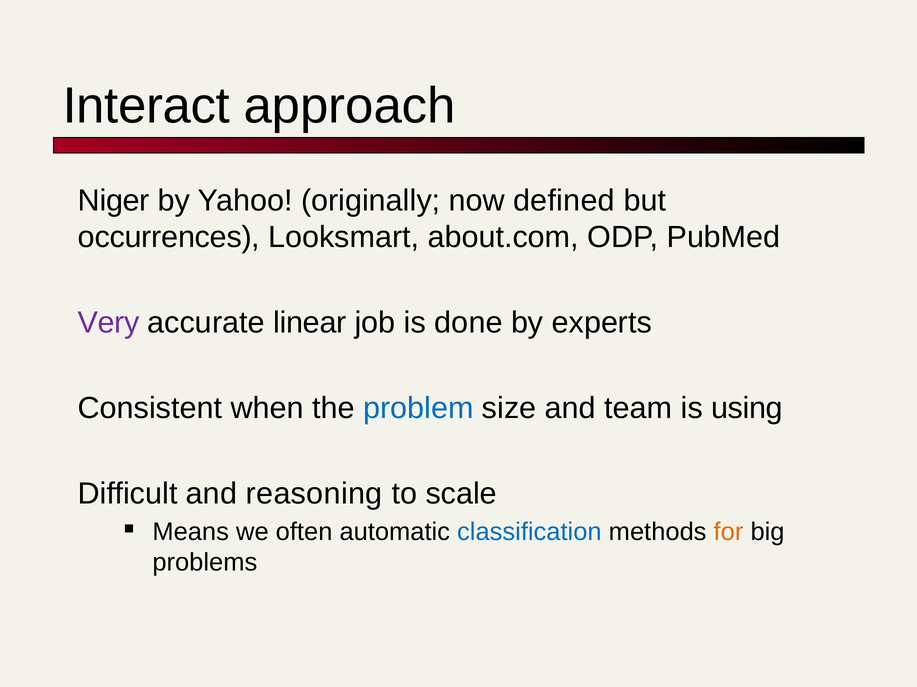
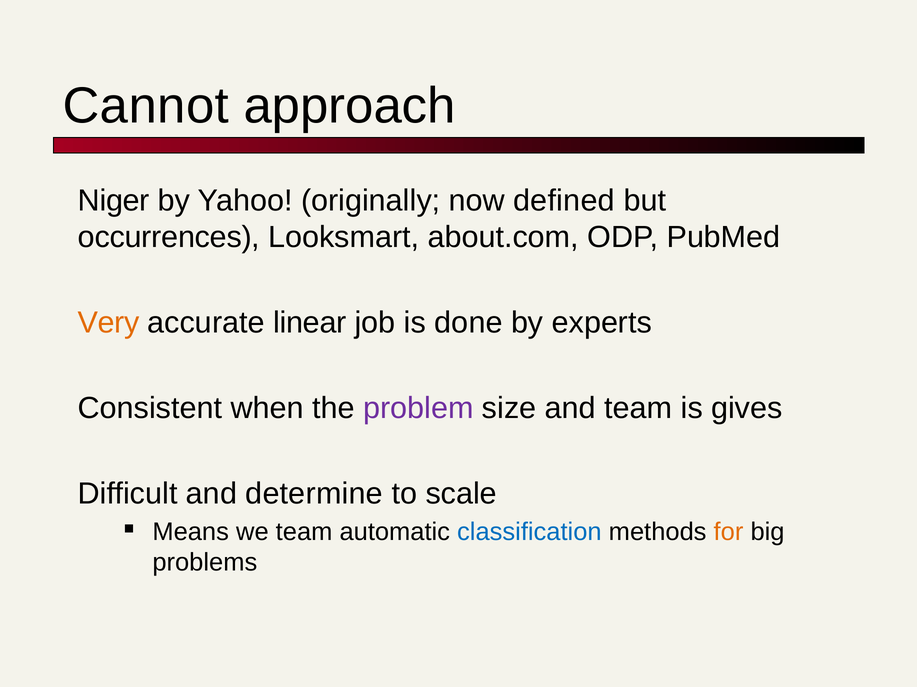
Interact: Interact -> Cannot (146, 106)
Very colour: purple -> orange (109, 323)
problem colour: blue -> purple (418, 409)
using: using -> gives (747, 409)
reasoning: reasoning -> determine (314, 494)
we often: often -> team (304, 533)
